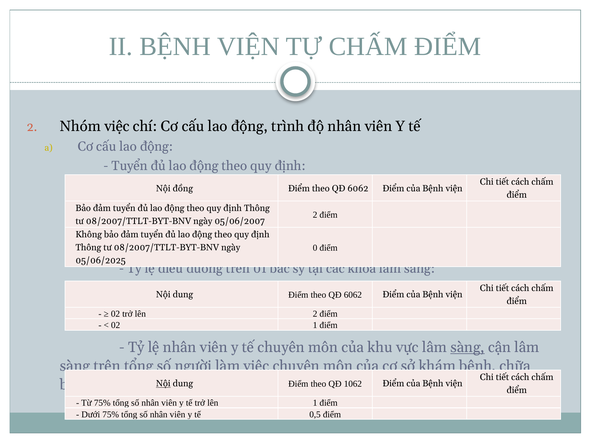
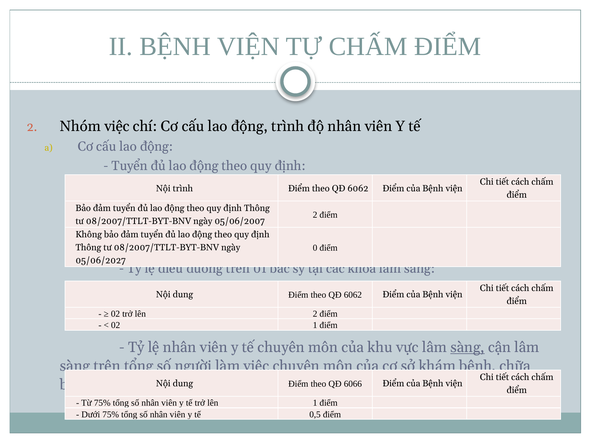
Nội đồng: đồng -> trình (183, 189)
05/06/2025: 05/06/2025 -> 05/06/2027 (101, 261)
Nội underline: present -> none (163, 384)
1062: 1062 -> 6066 (353, 384)
